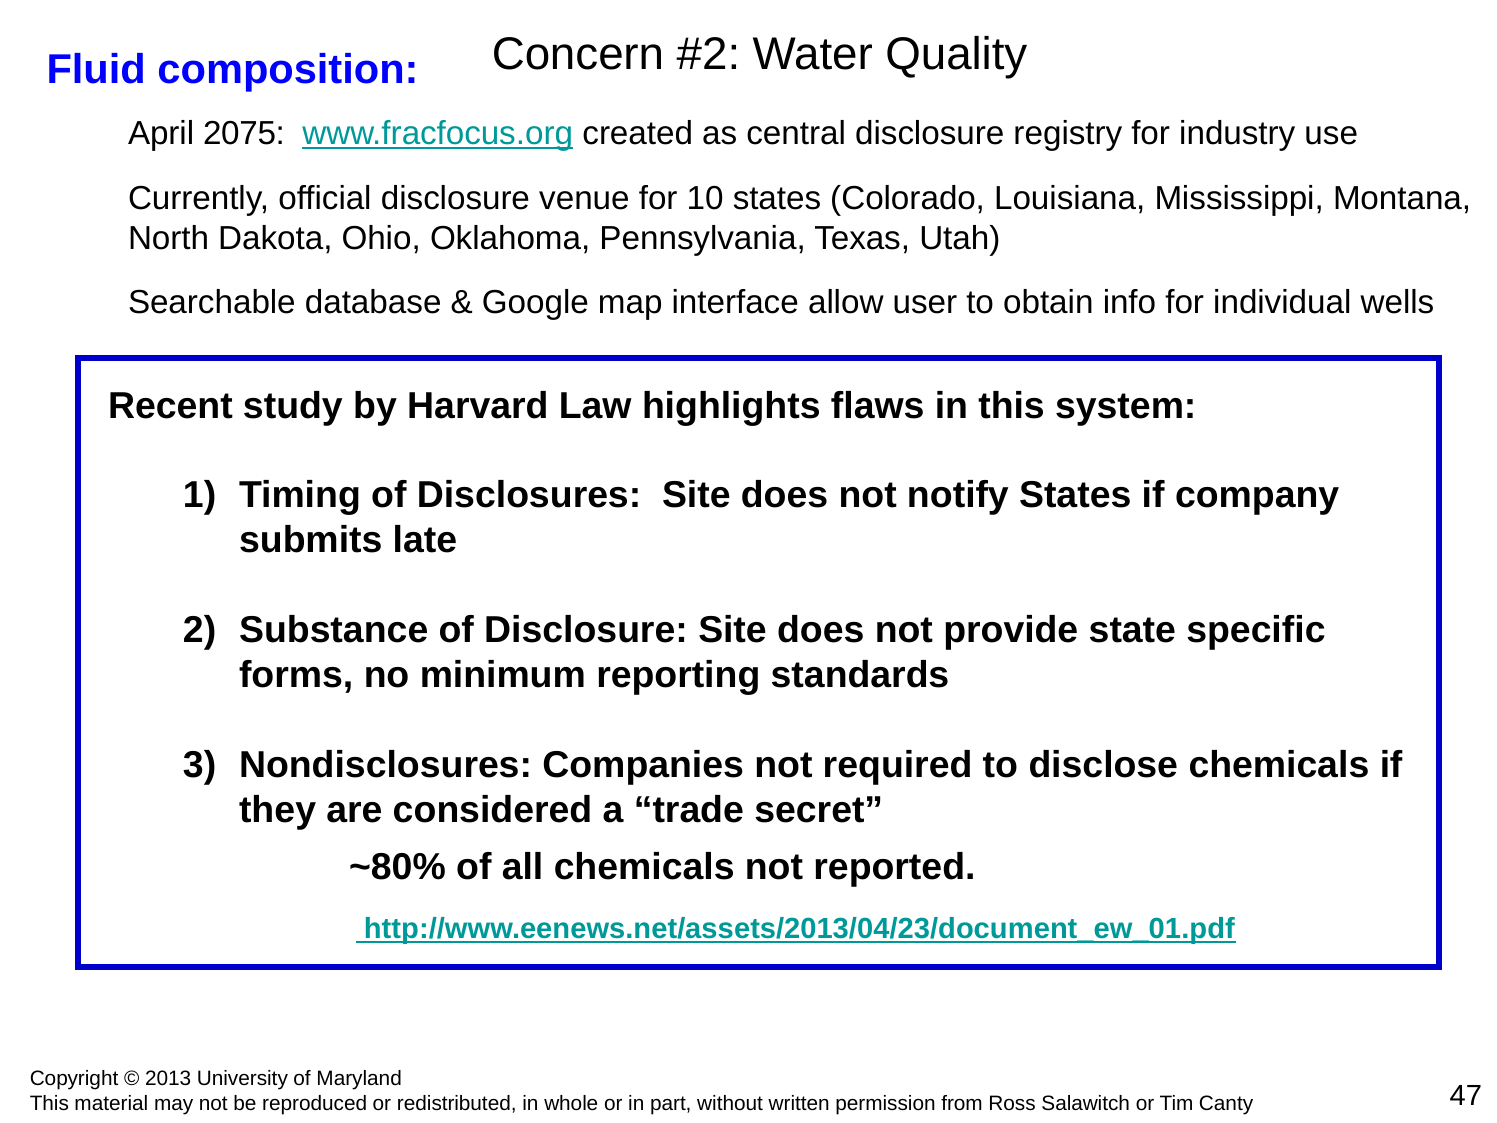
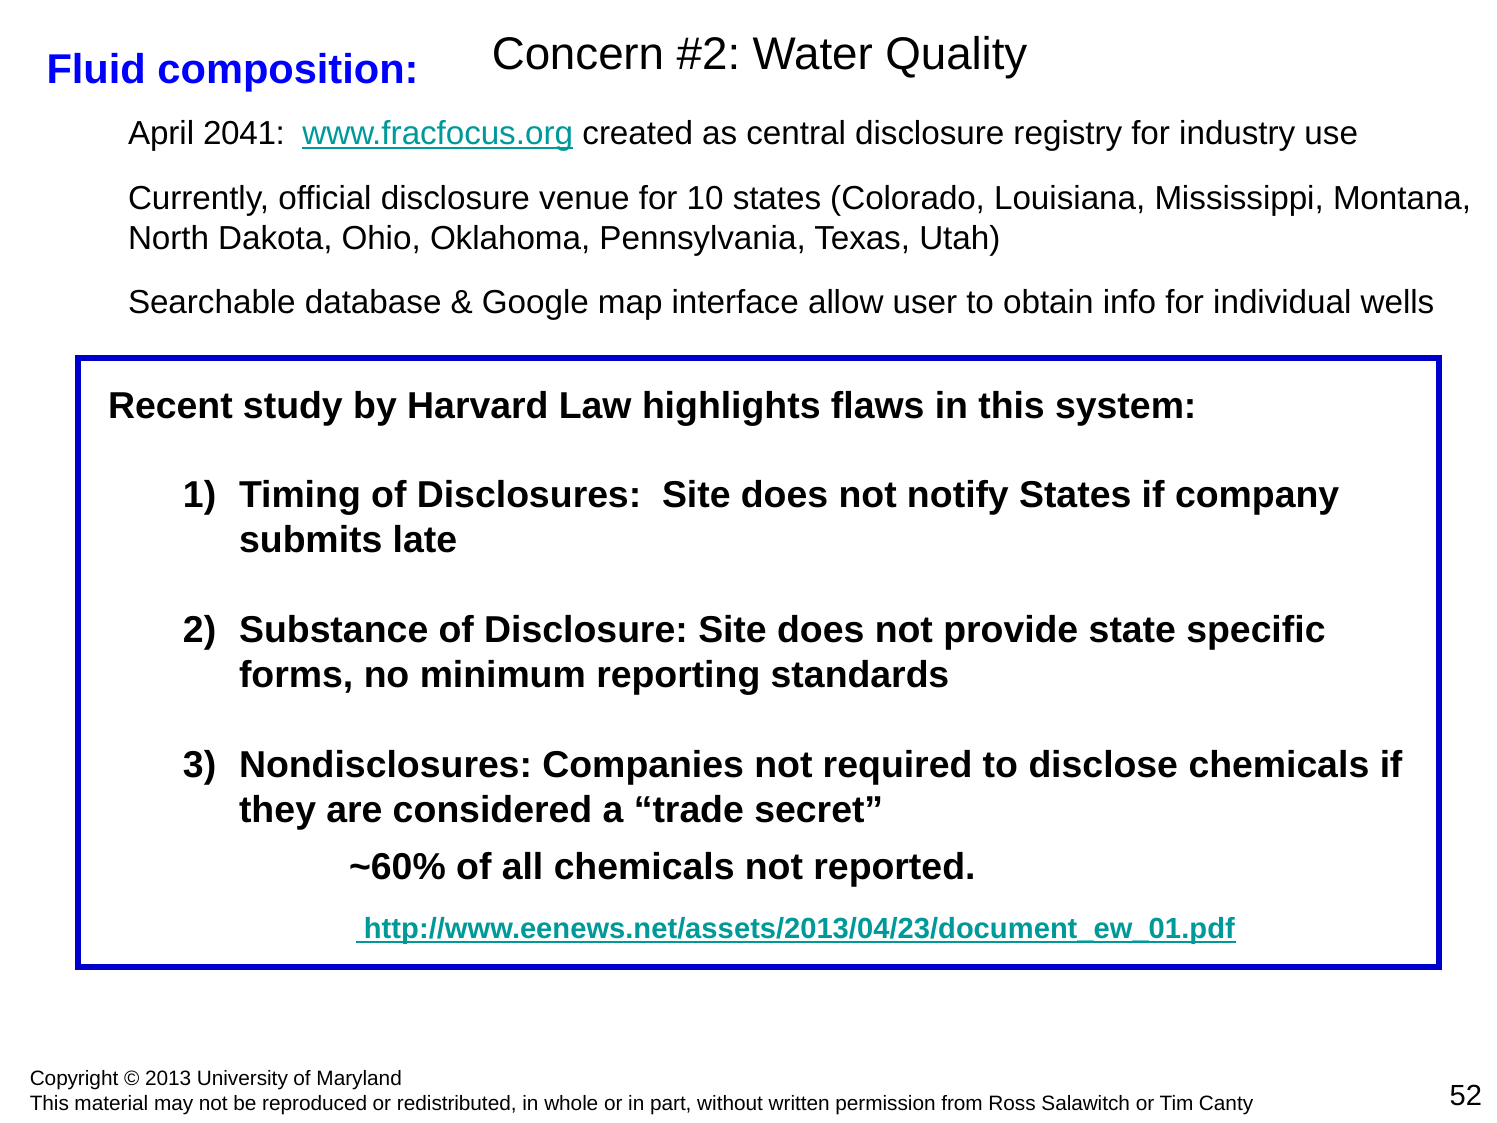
2075: 2075 -> 2041 (244, 133)
~80%: ~80% -> ~60% (397, 867)
47: 47 -> 52 (1466, 1095)
